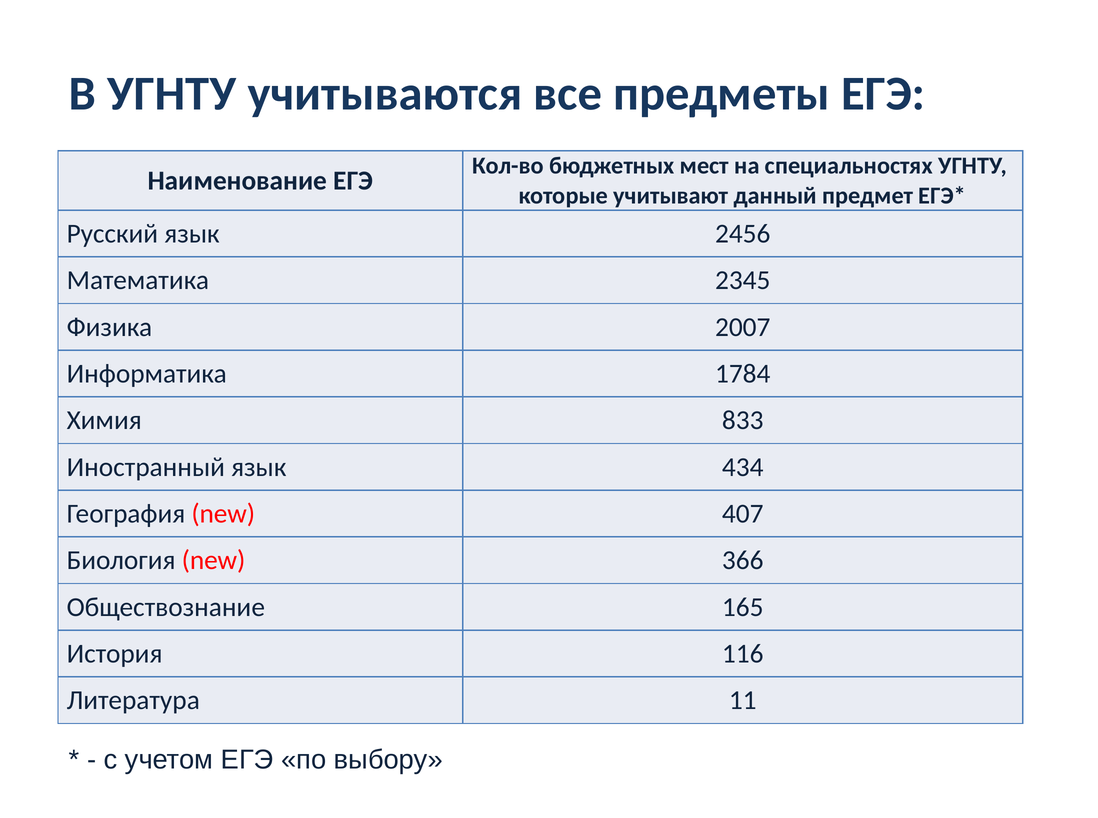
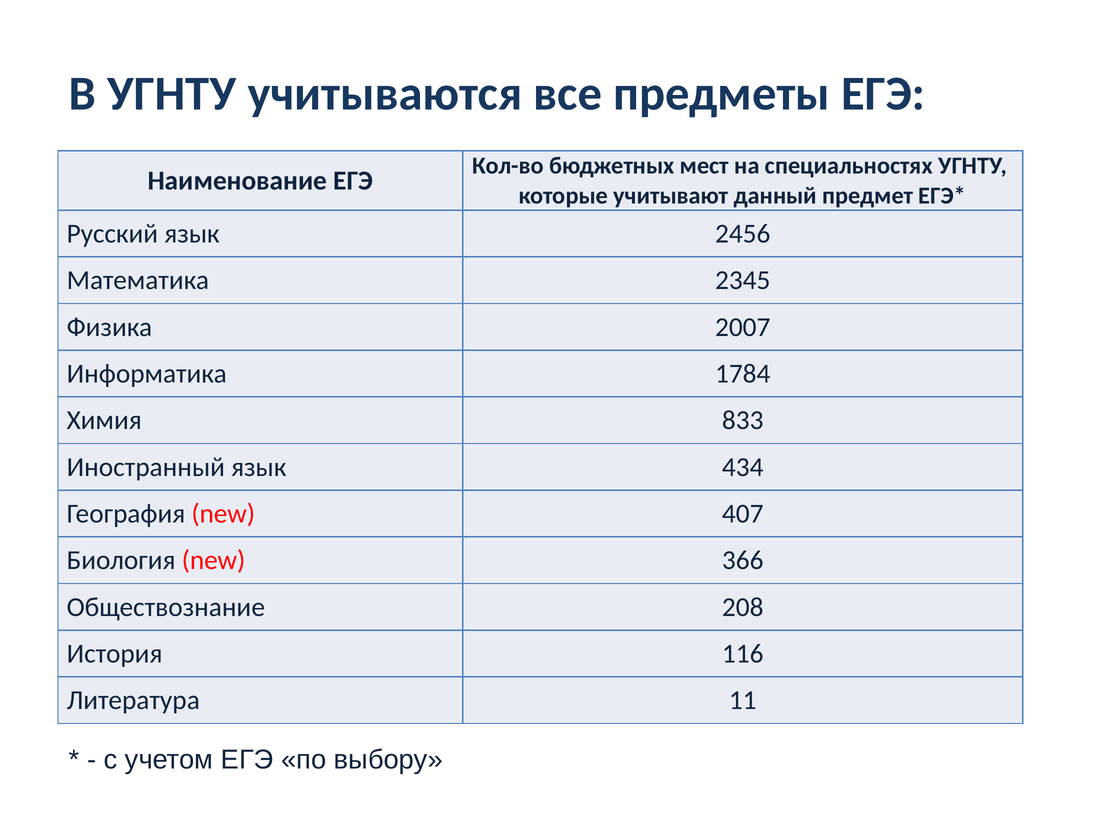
165: 165 -> 208 (743, 607)
